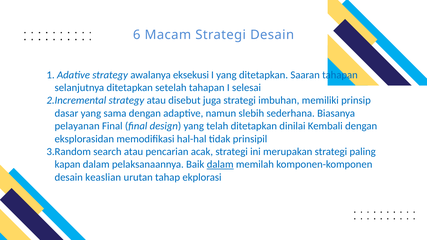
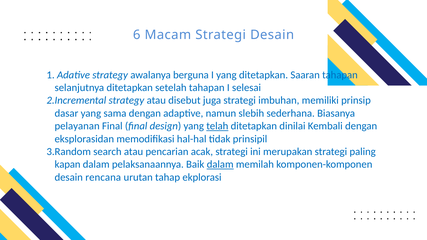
eksekusi: eksekusi -> berguna (191, 75)
telah underline: none -> present (217, 126)
keaslian: keaslian -> rencana (103, 177)
